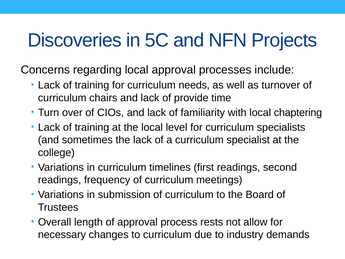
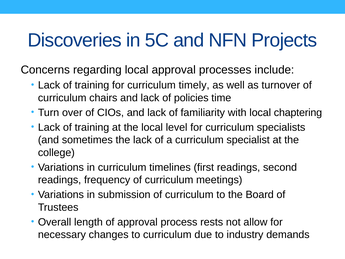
needs: needs -> timely (194, 85)
provide: provide -> policies (191, 98)
